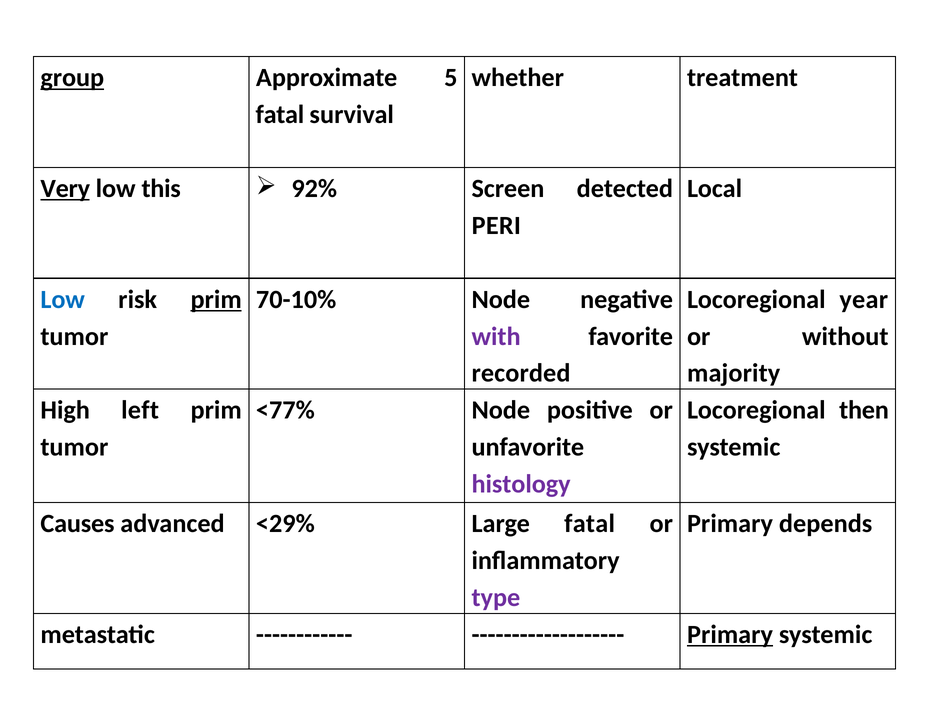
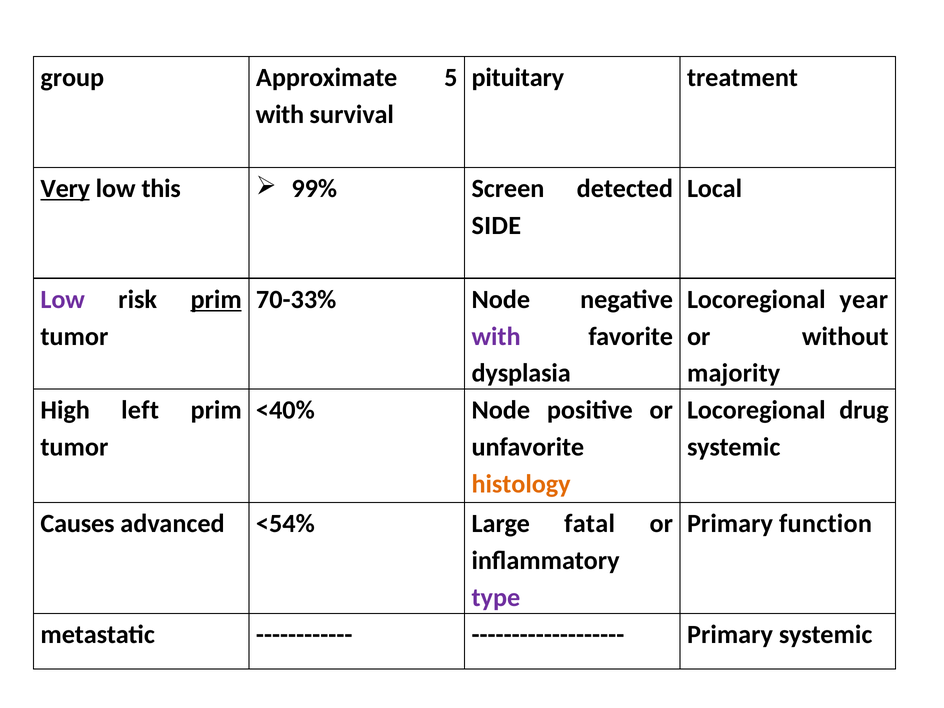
group underline: present -> none (72, 78)
whether: whether -> pituitary (518, 78)
fatal: fatal -> with (280, 115)
92%: 92% -> 99% (314, 189)
PERI: PERI -> SIDE (496, 226)
Low colour: blue -> purple (63, 299)
70-10%: 70-10% -> 70-33% (296, 299)
recorded: recorded -> dysplasia (521, 373)
<77%: <77% -> <40% (285, 410)
then: then -> drug (864, 410)
histology colour: purple -> orange (521, 484)
<29%: <29% -> <54% (285, 524)
depends: depends -> function (826, 524)
Primary underline: present -> none (730, 635)
